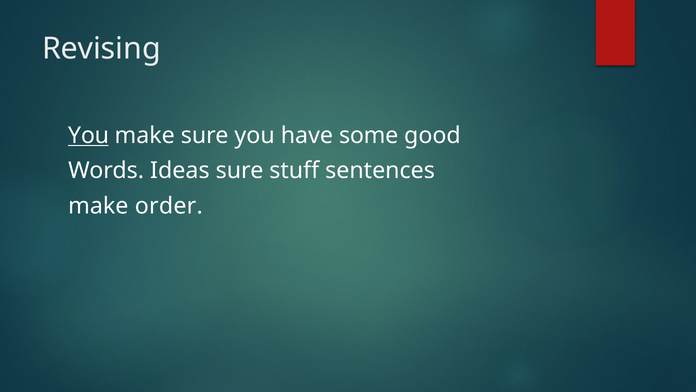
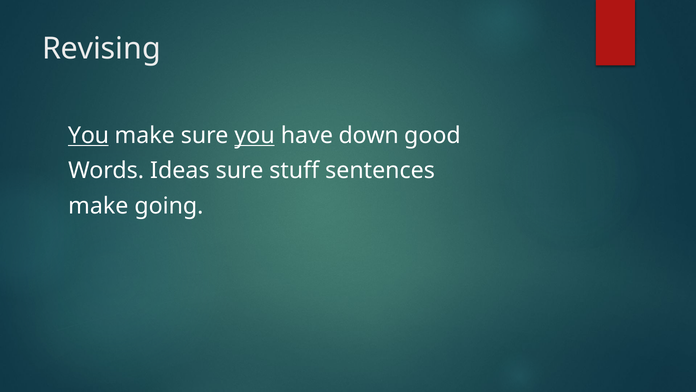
you underline: none -> present (255, 135)
some: some -> down (369, 135)
order: order -> going (169, 206)
